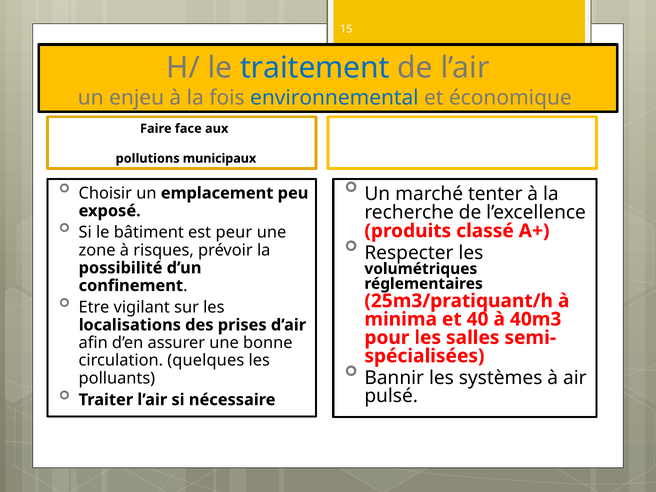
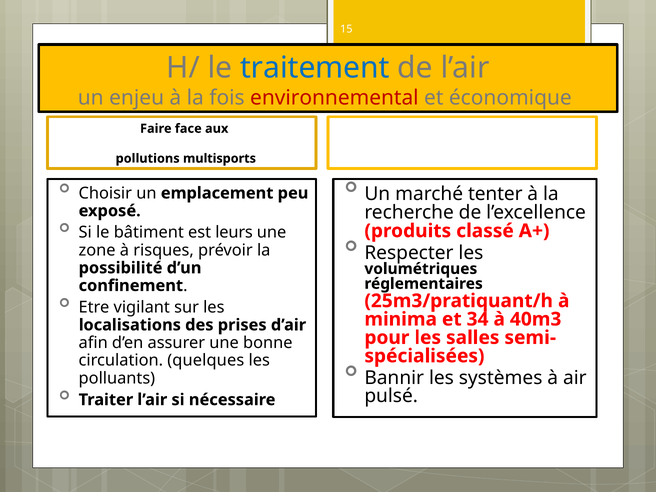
environnemental colour: blue -> red (334, 98)
municipaux: municipaux -> multisports (219, 158)
peur: peur -> leurs (234, 232)
40: 40 -> 34 (478, 319)
